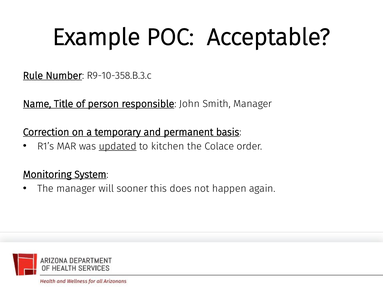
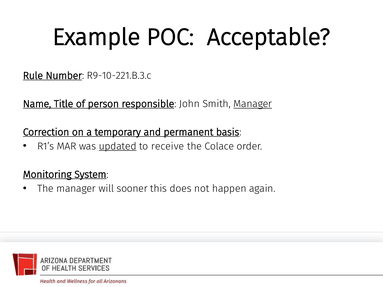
R9-10-358.B.3.c: R9-10-358.B.3.c -> R9-10-221.B.3.c (119, 76)
Manager underline: none -> present (253, 104)
kitchen: kitchen -> receive (168, 146)
